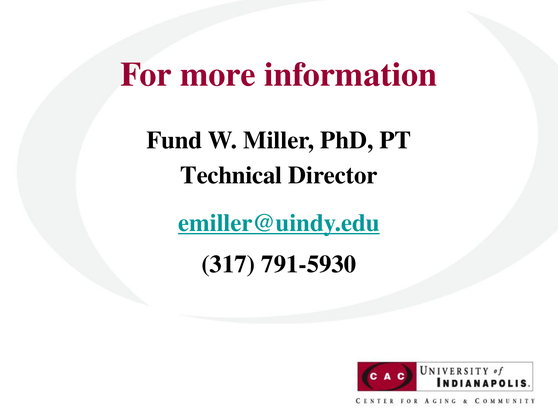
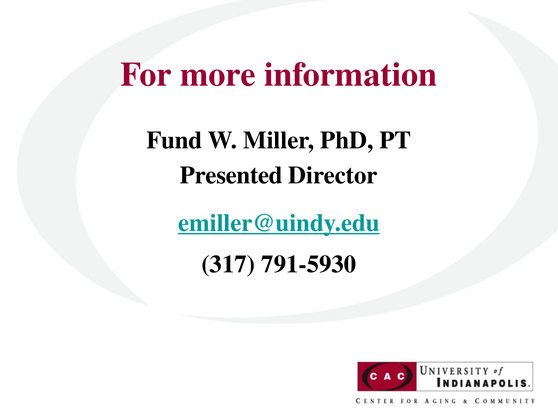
Technical: Technical -> Presented (231, 175)
